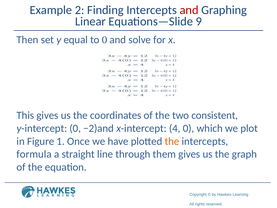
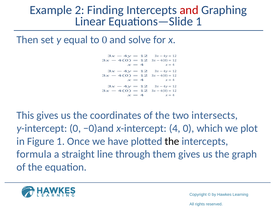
Equations—Slide 9: 9 -> 1 (199, 21)
consistent: consistent -> intersects (215, 115)
−2)and: −2)and -> −0)and (99, 128)
the colour: orange -> black (172, 141)
